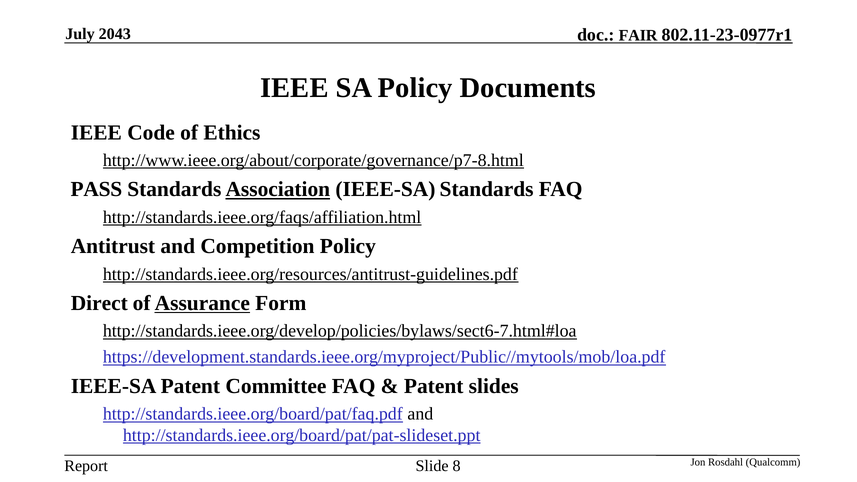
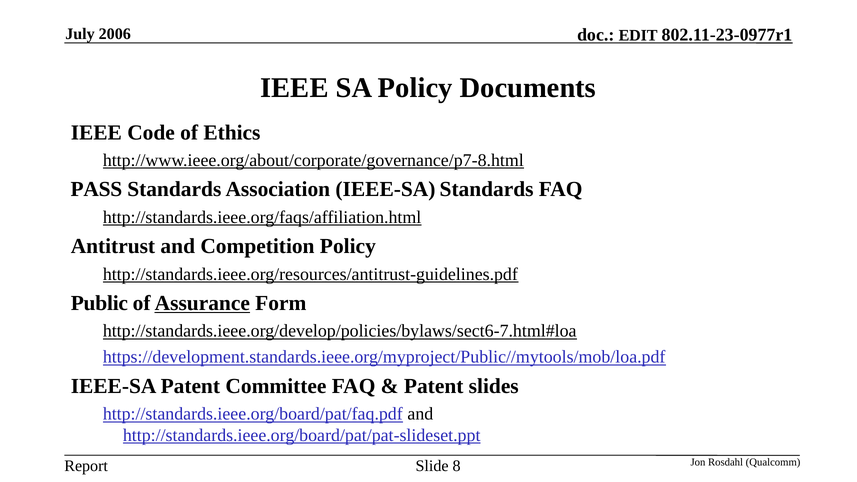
FAIR: FAIR -> EDIT (638, 35)
2043: 2043 -> 2006 (115, 34)
Association underline: present -> none (278, 189)
Direct: Direct -> Public (99, 303)
